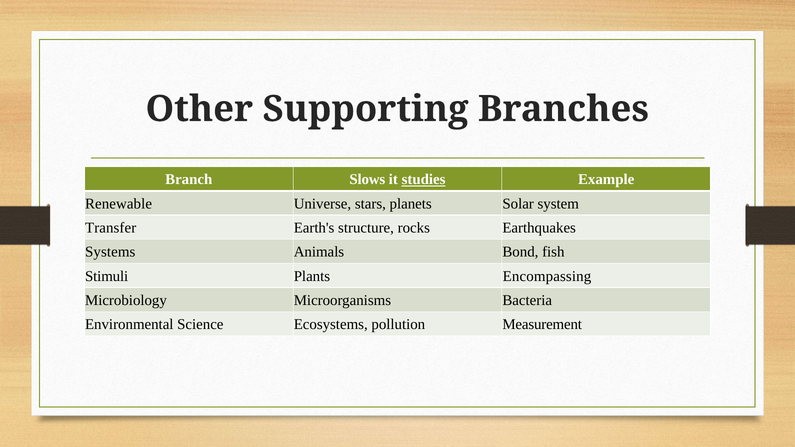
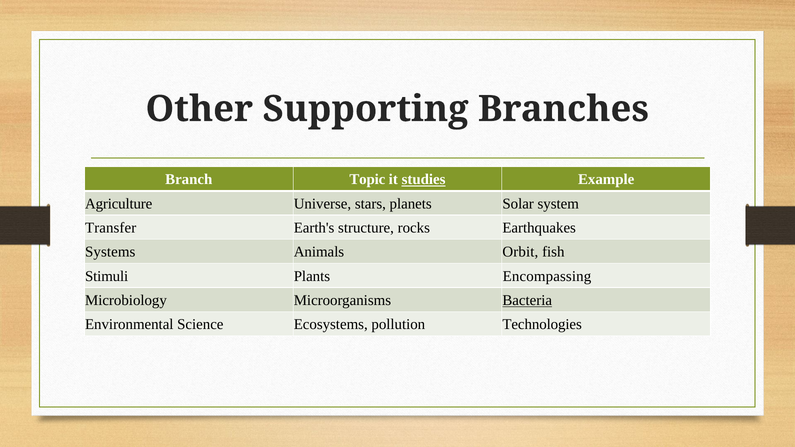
Slows: Slows -> Topic (367, 180)
Renewable: Renewable -> Agriculture (119, 204)
Bond: Bond -> Orbit (520, 252)
Bacteria underline: none -> present (527, 300)
Measurement: Measurement -> Technologies (542, 325)
